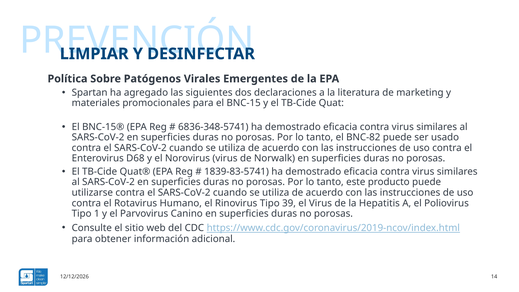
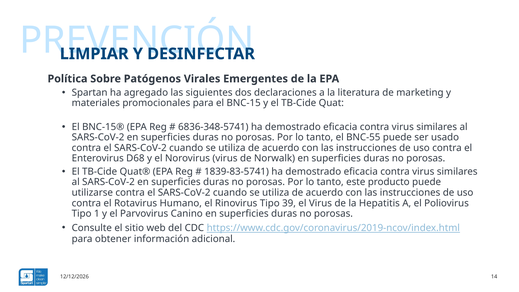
BNC-82: BNC-82 -> BNC-55 (363, 137)
